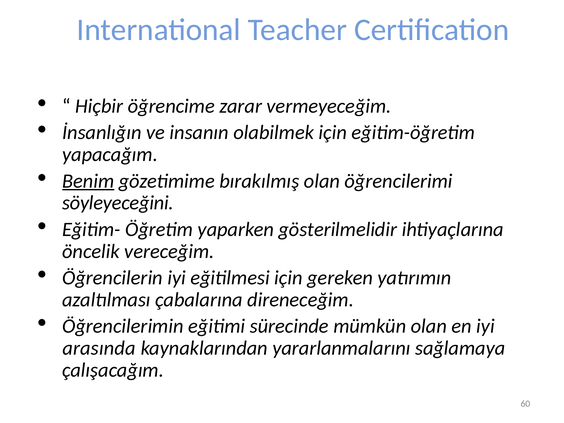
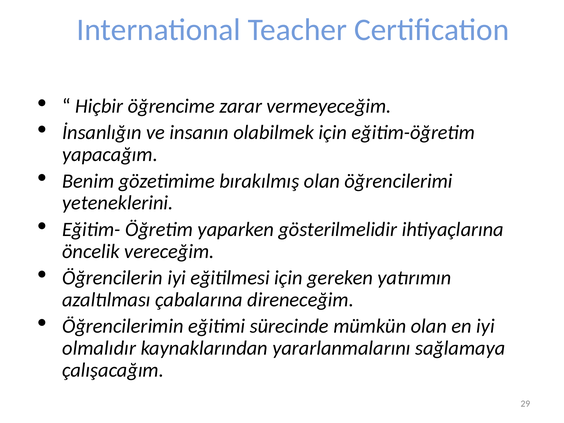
Benim underline: present -> none (88, 181)
söyleyeceğini: söyleyeceğini -> yeteneklerini (118, 203)
arasında: arasında -> olmalıdır (99, 348)
60: 60 -> 29 (525, 404)
